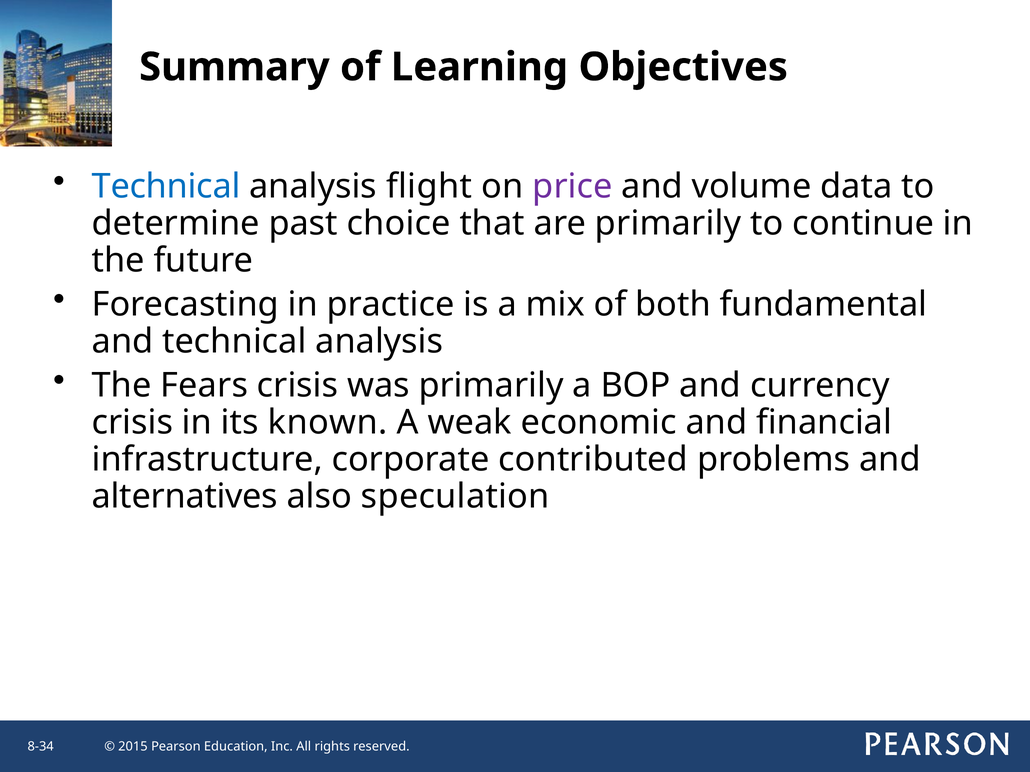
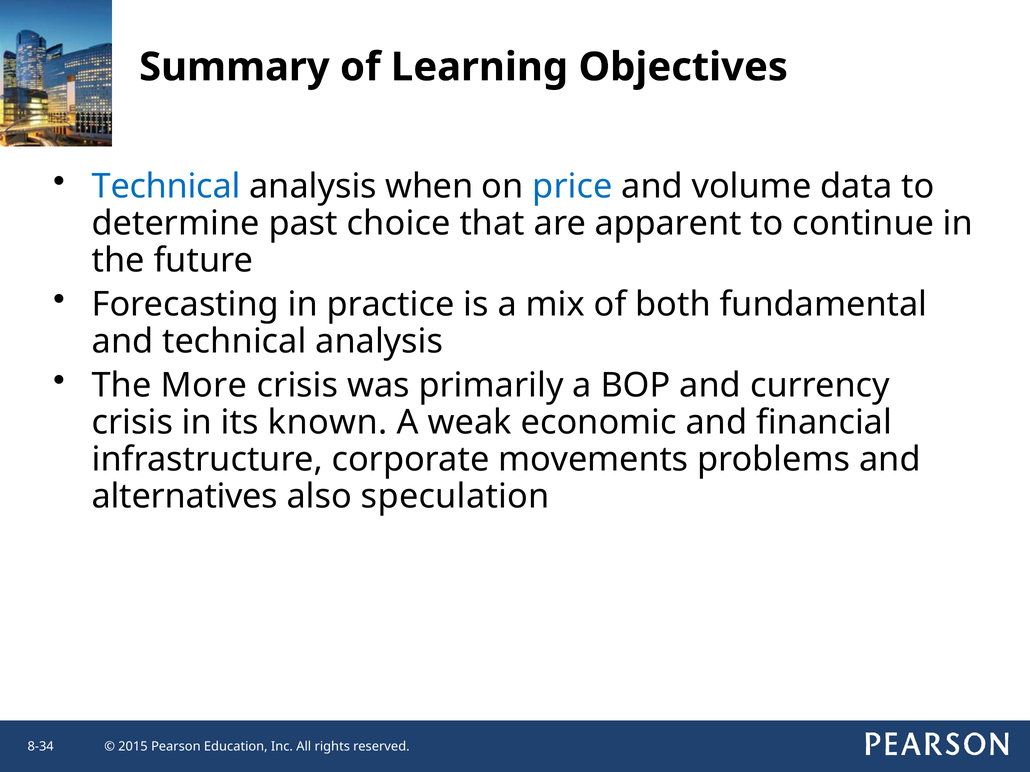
flight: flight -> when (429, 187)
price colour: purple -> blue (572, 187)
are primarily: primarily -> apparent (668, 224)
Fears: Fears -> More (204, 386)
contributed: contributed -> movements (593, 460)
